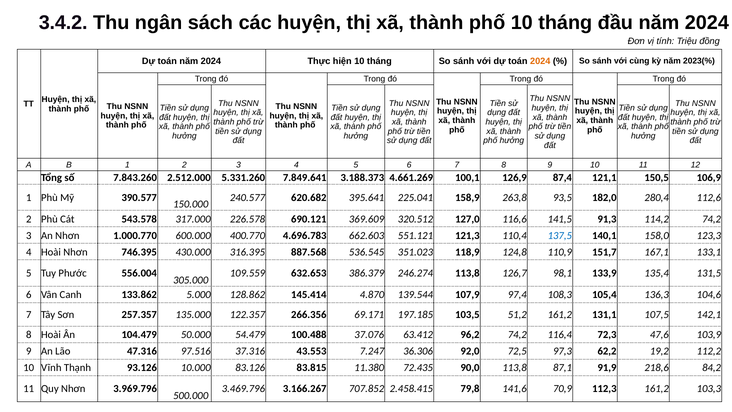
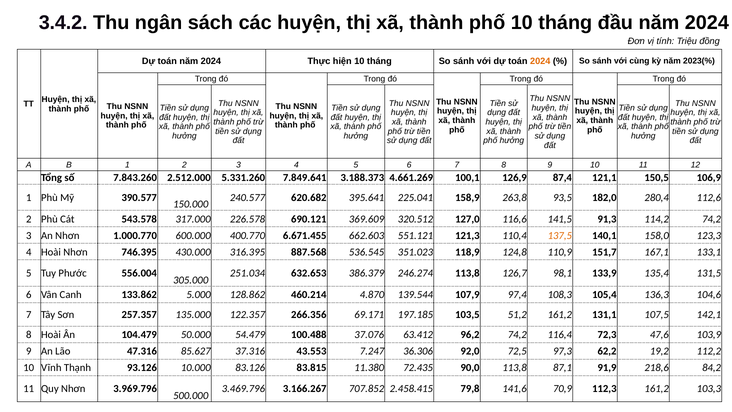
4.696.783: 4.696.783 -> 6.671.455 (305, 235)
137,5 colour: blue -> orange (560, 235)
109.559: 109.559 -> 251.034 (248, 273)
145.414: 145.414 -> 460.214 (309, 295)
97.516: 97.516 -> 85.627 (196, 351)
